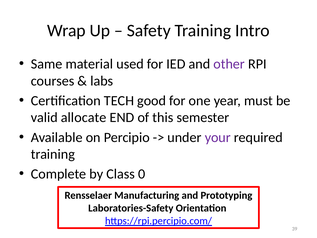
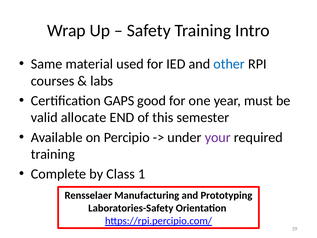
other colour: purple -> blue (229, 64)
TECH: TECH -> GAPS (119, 101)
0: 0 -> 1 (142, 174)
